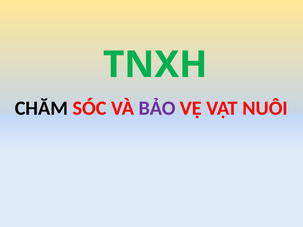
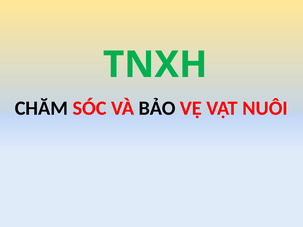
BẢO colour: purple -> black (157, 108)
